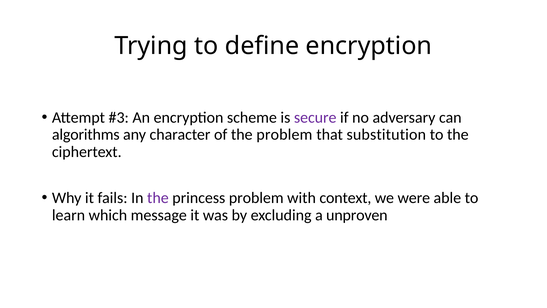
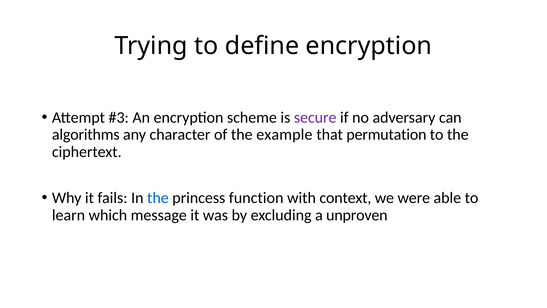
the problem: problem -> example (284, 135)
substitution: substitution -> permutation (386, 135)
the colour: purple -> blue (158, 198)
princess problem: problem -> function (256, 198)
